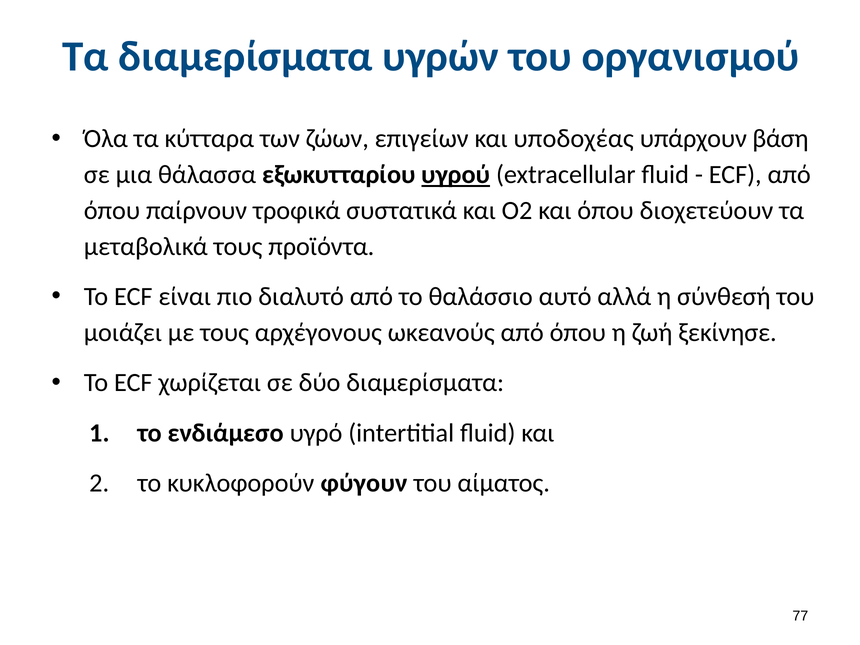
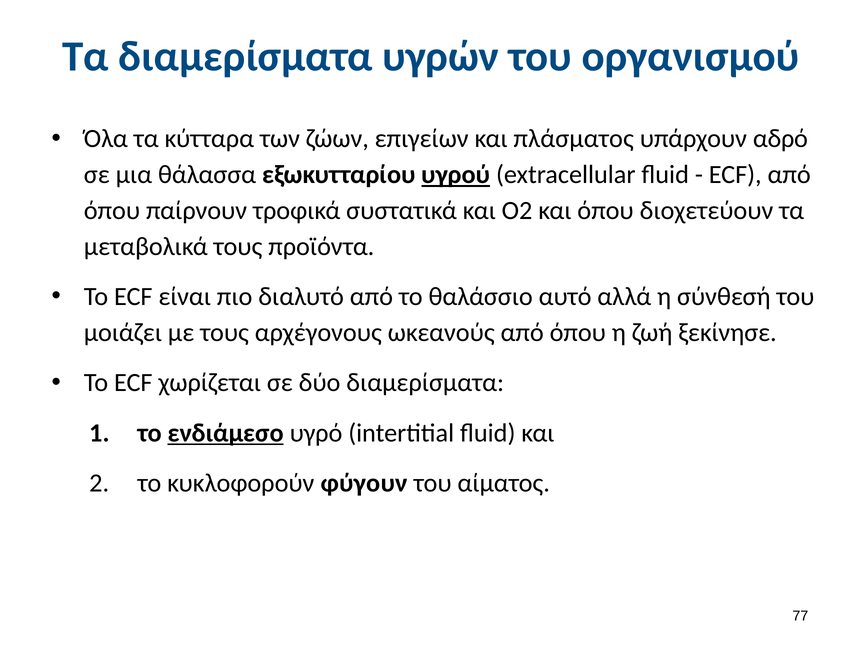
υποδοχέας: υποδοχέας -> πλάσματος (574, 139)
βάση: βάση -> αδρό (780, 139)
ενδιάμεσο underline: none -> present (226, 433)
